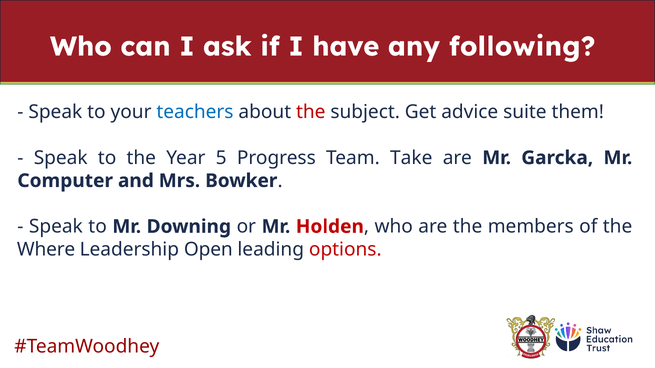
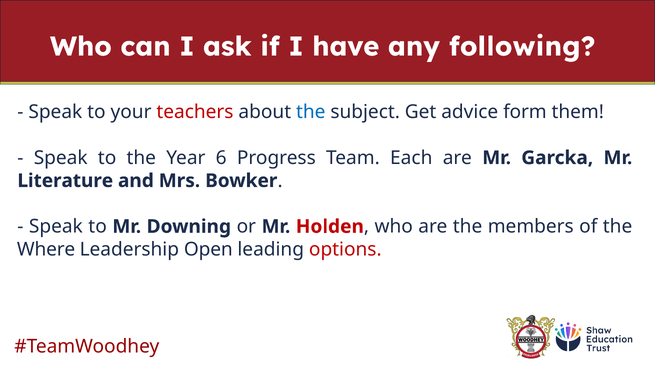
teachers colour: blue -> red (195, 112)
the colour: red -> blue (311, 112)
suite: suite -> form (525, 112)
5: 5 -> 6 (221, 158)
Take: Take -> Each (411, 158)
Computer: Computer -> Literature (65, 181)
